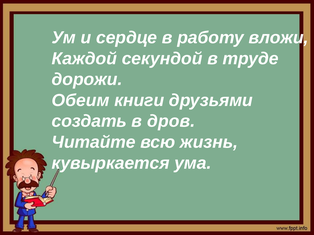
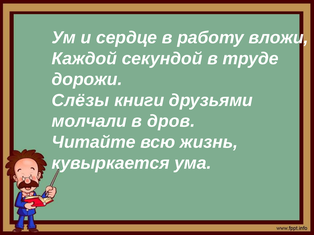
Обеим: Обеим -> Слёзы (80, 101)
создать: создать -> молчали (89, 122)
